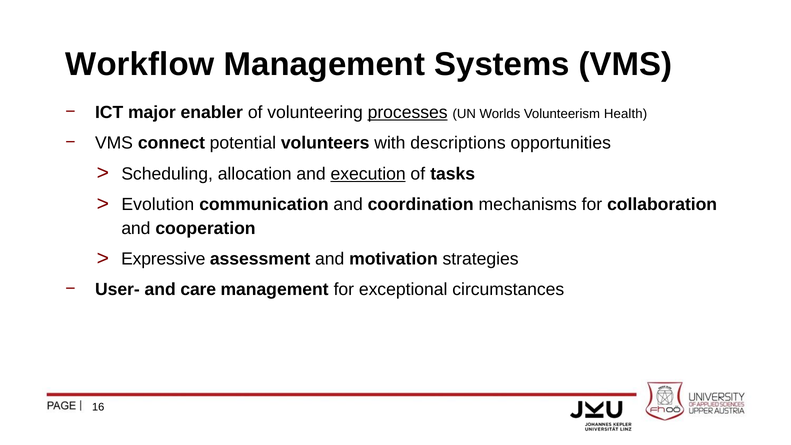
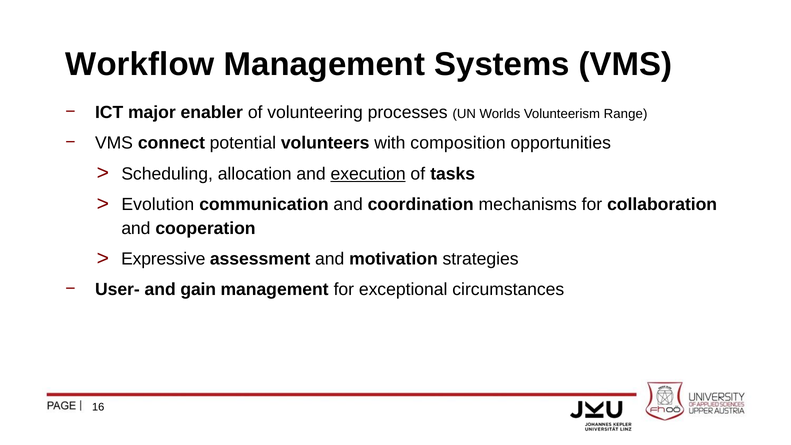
processes underline: present -> none (408, 113)
Health: Health -> Range (626, 114)
descriptions: descriptions -> composition (458, 143)
care: care -> gain (198, 290)
